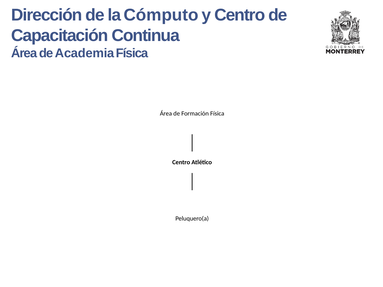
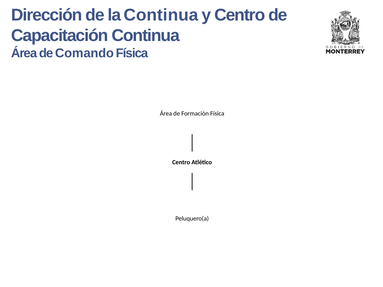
la Cómputo: Cómputo -> Continua (161, 15)
Academia: Academia -> Comando (85, 53)
